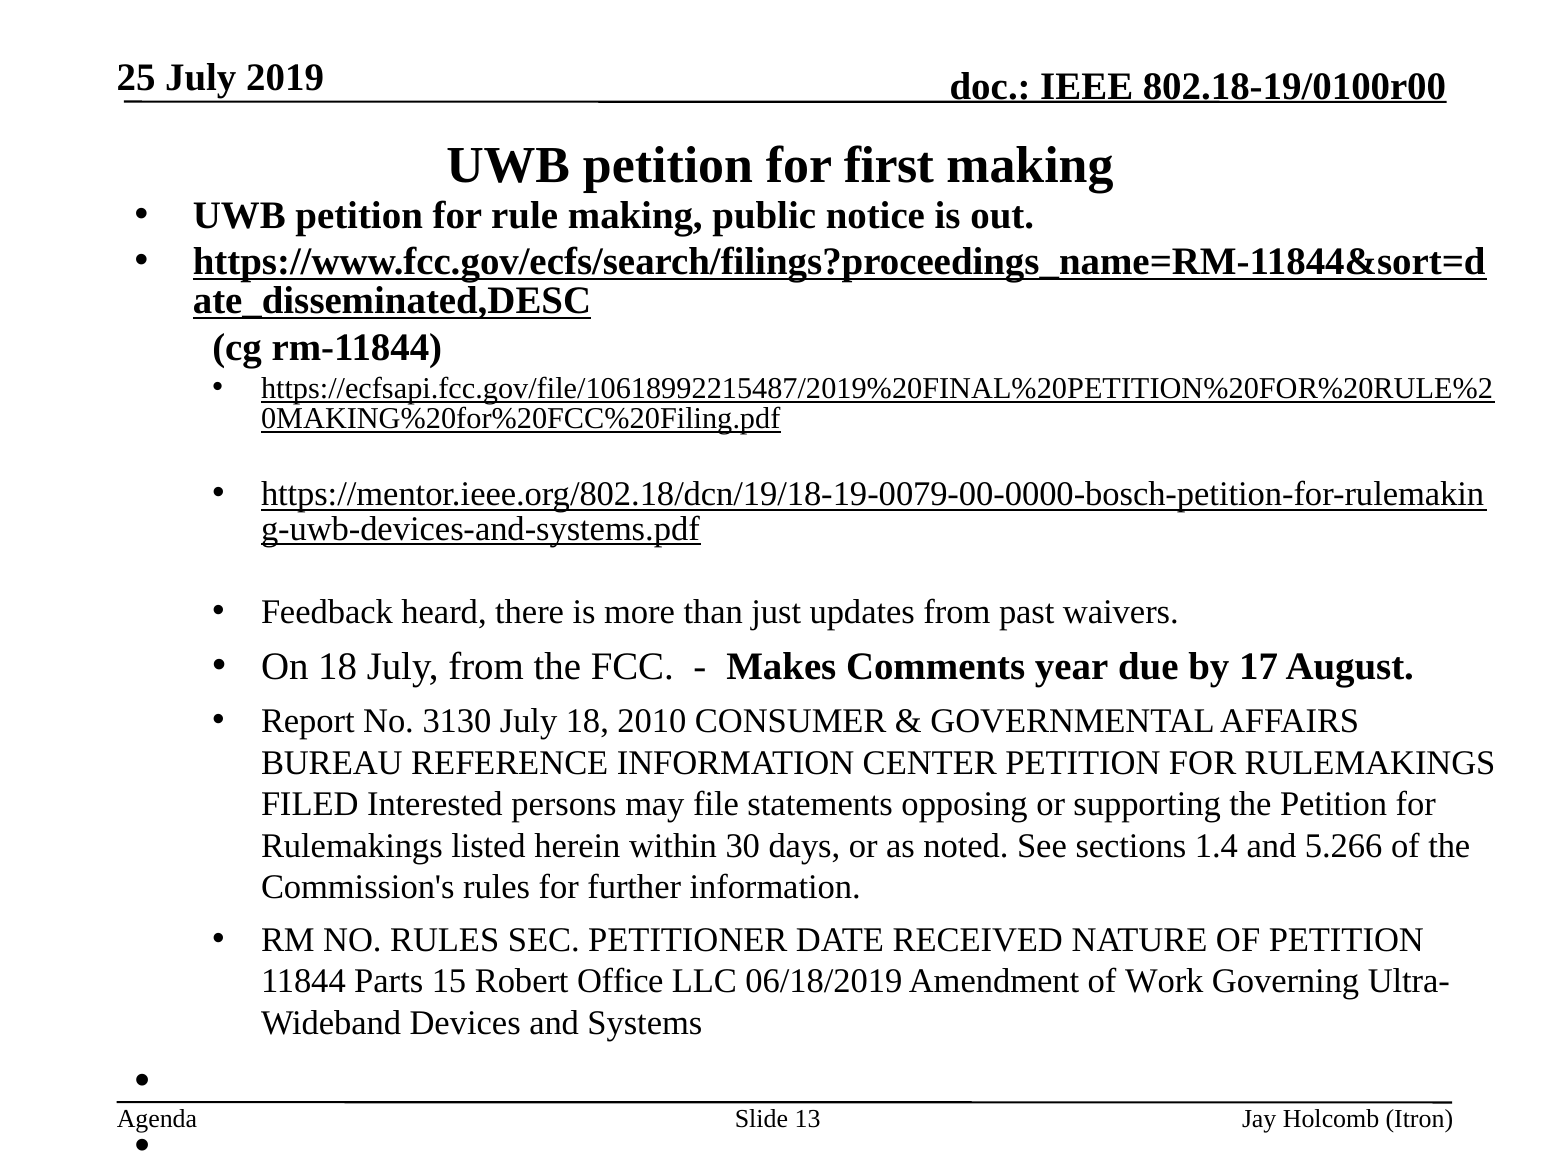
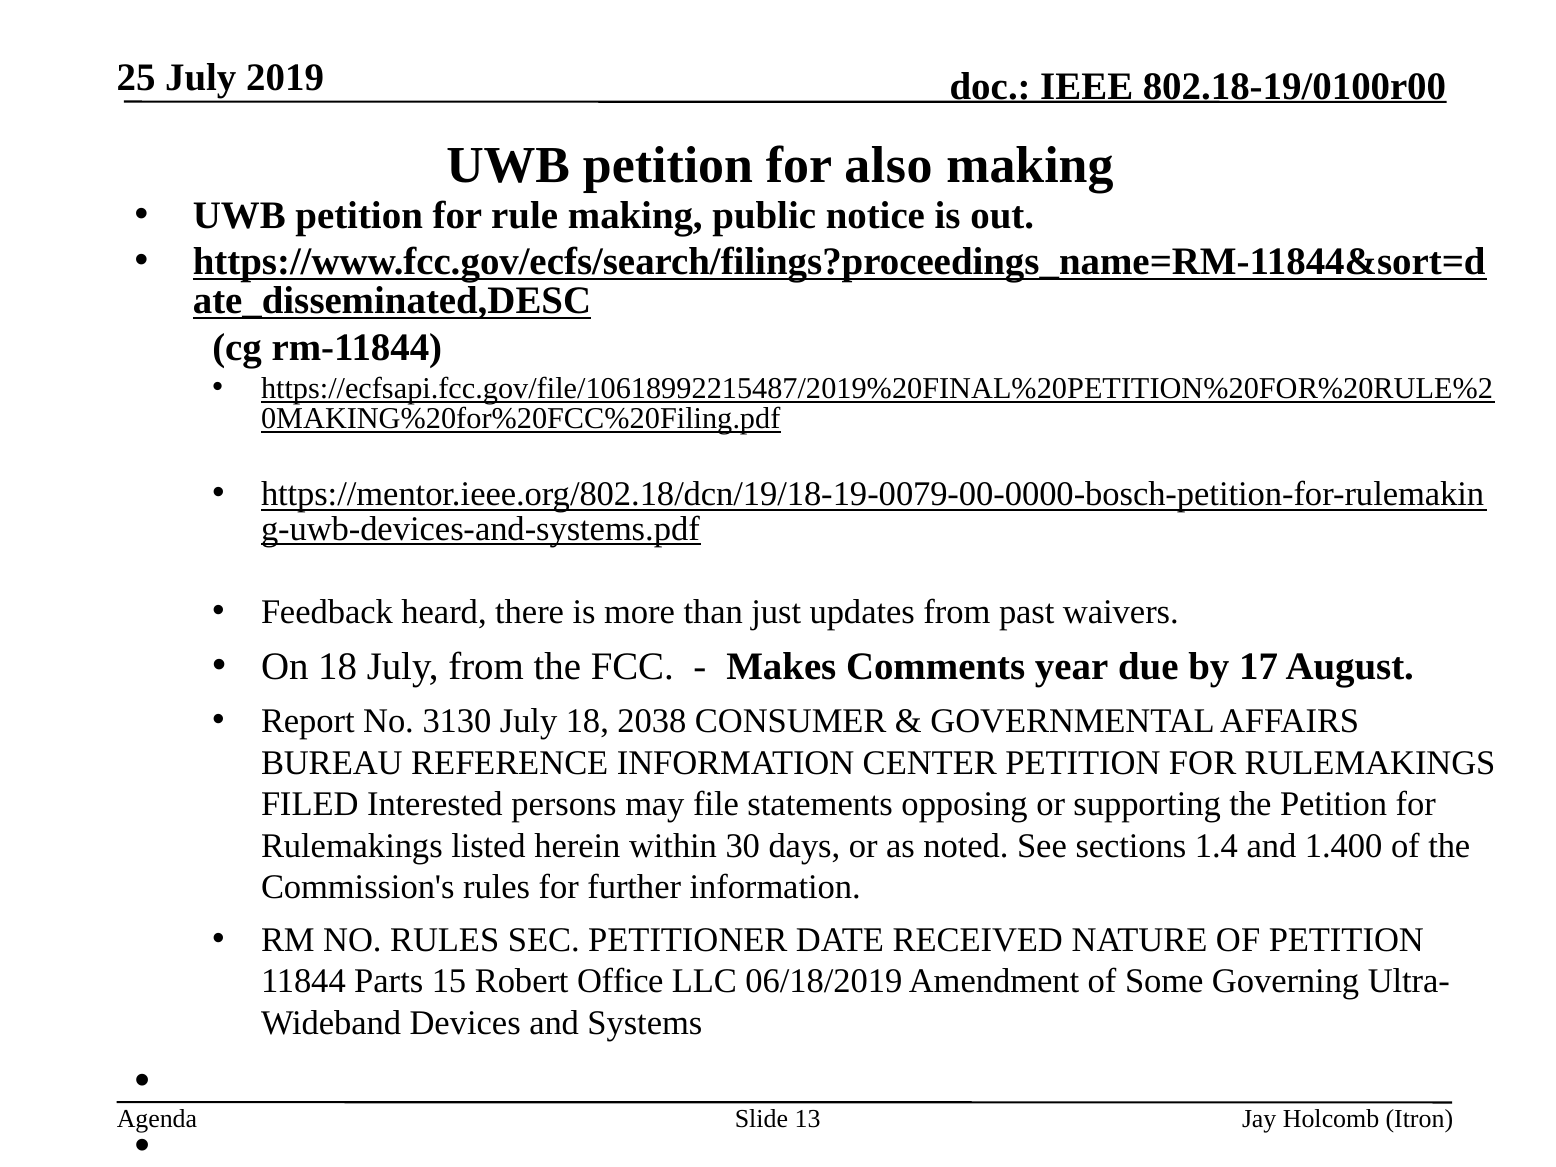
first: first -> also (888, 165)
2010: 2010 -> 2038 (652, 722)
5.266: 5.266 -> 1.400 (1344, 846)
Work: Work -> Some (1164, 981)
